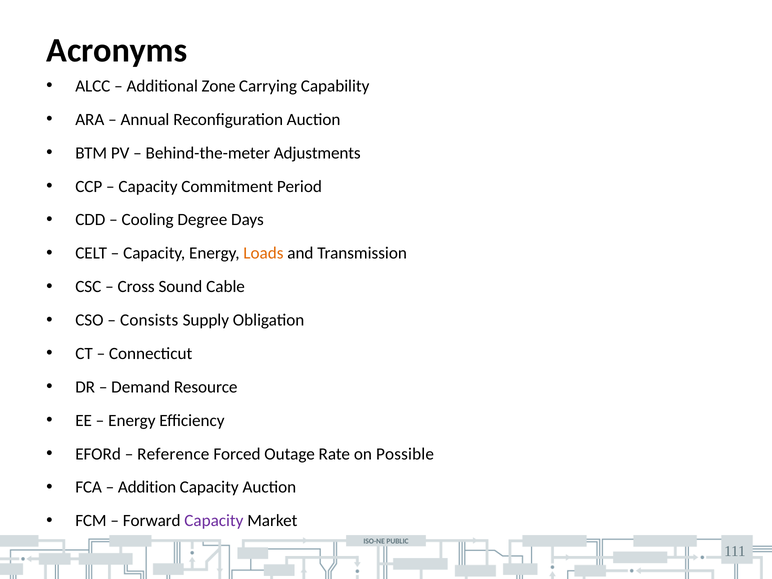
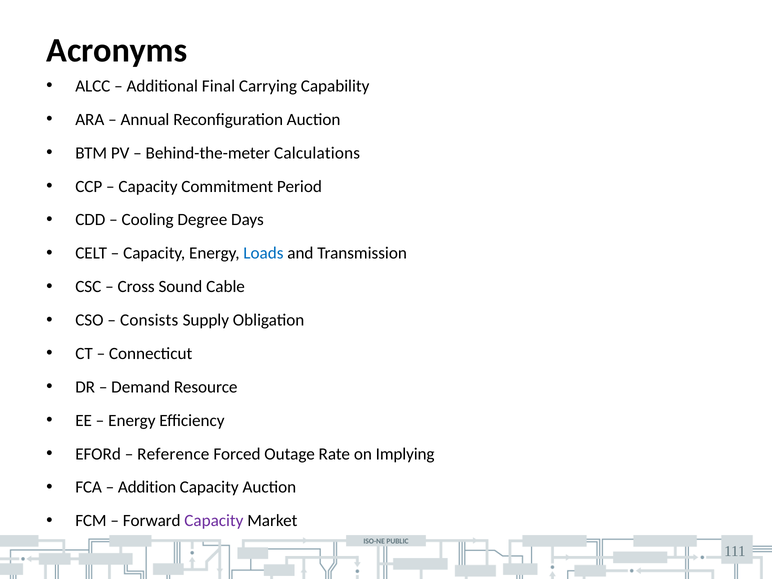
Zone: Zone -> Final (218, 86)
Adjustments: Adjustments -> Calculations (317, 153)
Loads colour: orange -> blue (263, 253)
Possible: Possible -> Implying (405, 454)
